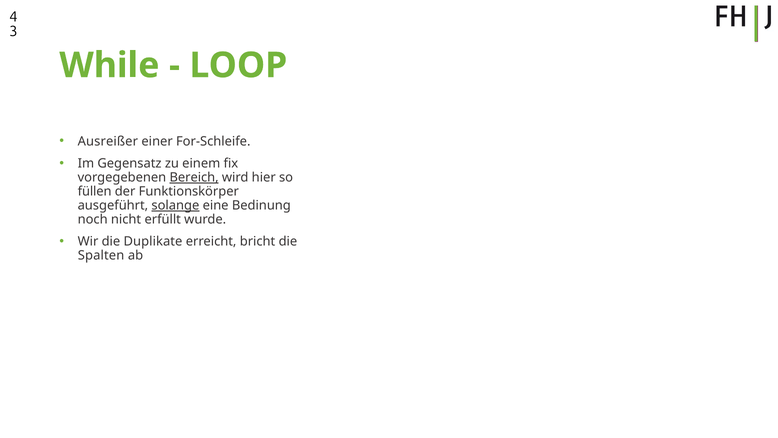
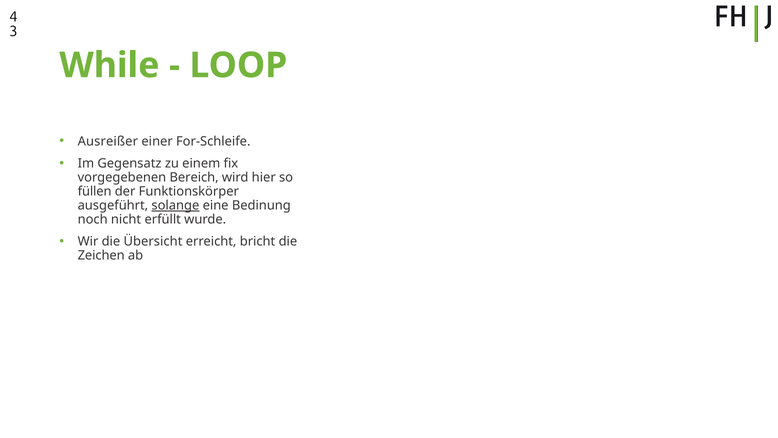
Bereich underline: present -> none (194, 177)
Duplikate: Duplikate -> Übersicht (153, 241)
Spalten: Spalten -> Zeichen (101, 255)
